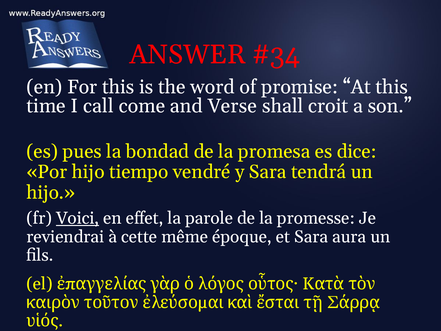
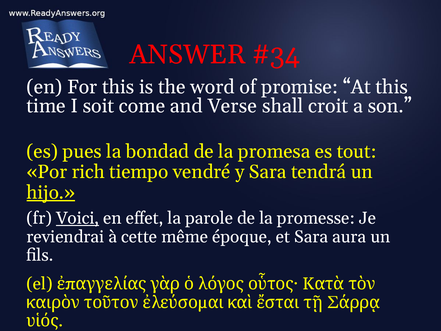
call: call -> soit (99, 106)
dice: dice -> tout (357, 151)
Por hijo: hijo -> rich (88, 172)
hijo underline: none -> present (51, 192)
